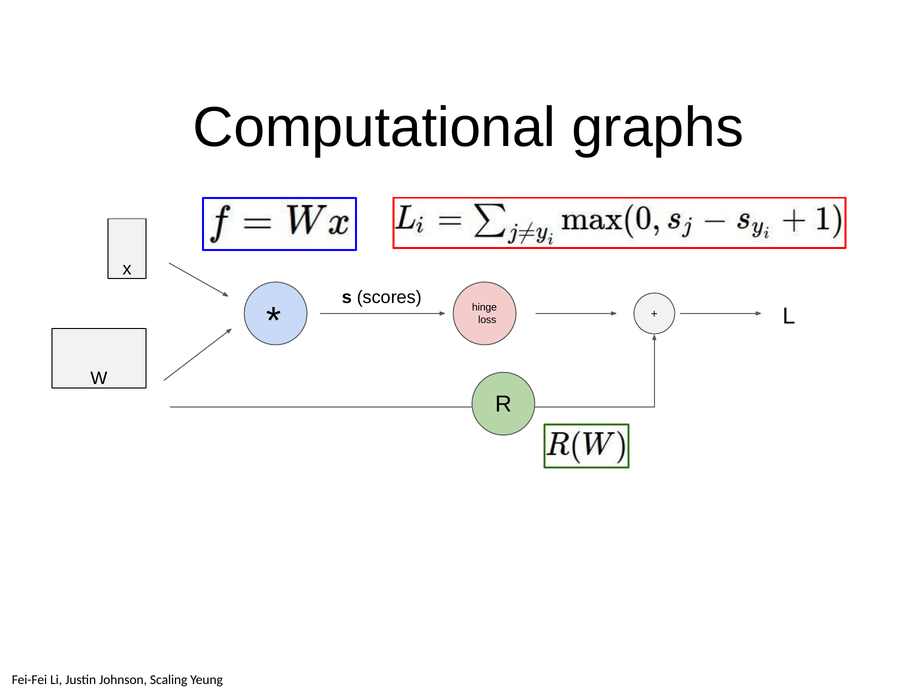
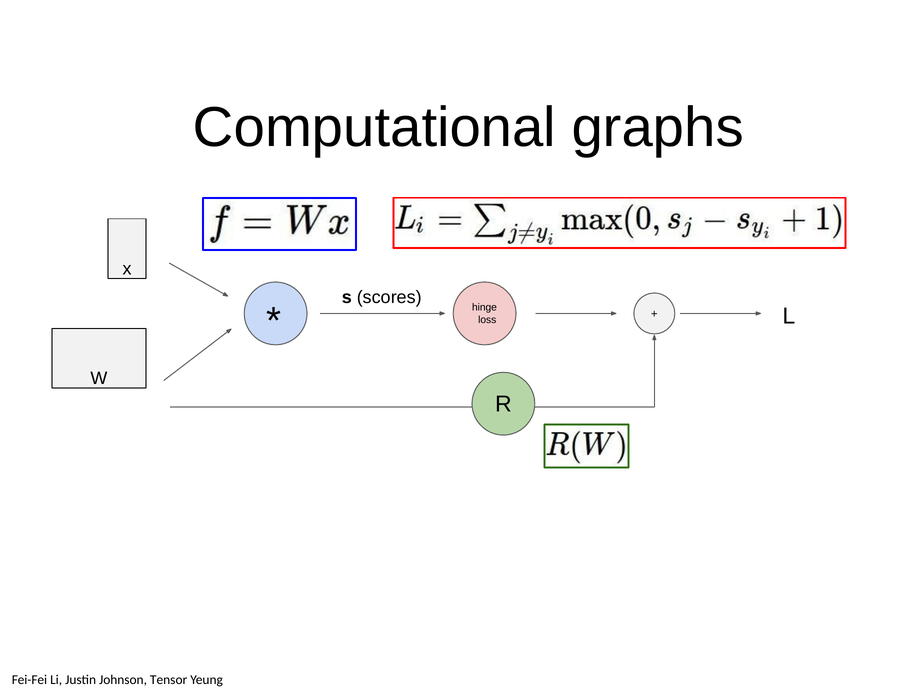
Scaling: Scaling -> Tensor (169, 680)
